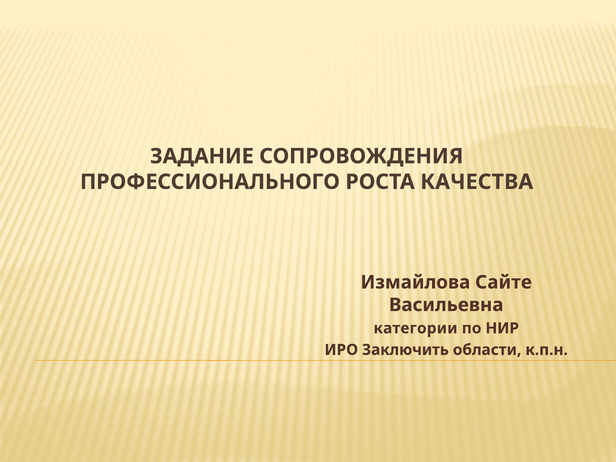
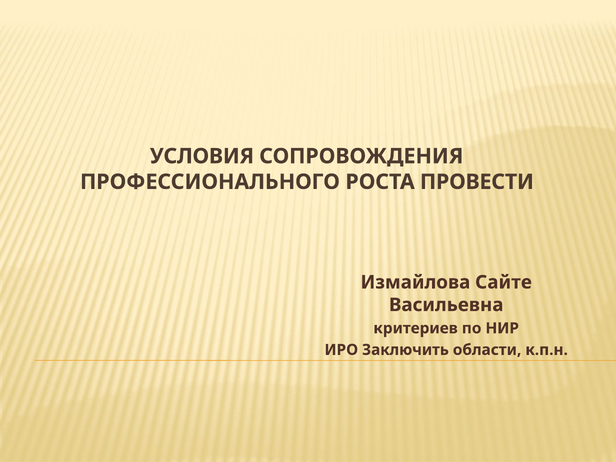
ЗАДАНИЕ: ЗАДАНИЕ -> УСЛОВИЯ (202, 156)
КАЧЕСТВА: КАЧЕСТВА -> ПРОВЕСТИ (477, 182)
категории: категории -> критериев (416, 328)
